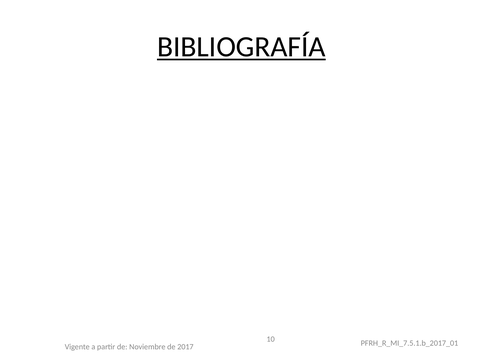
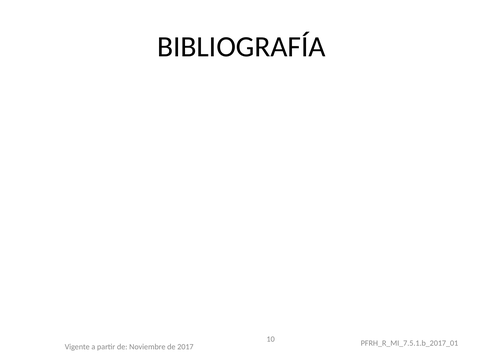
BIBLIOGRAFÍA underline: present -> none (241, 47)
